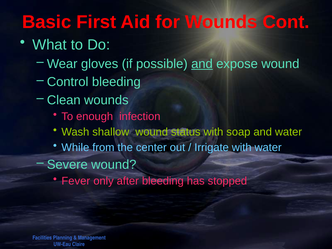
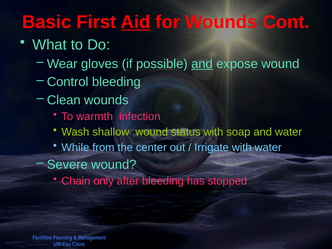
Aid underline: none -> present (136, 22)
enough: enough -> warmth (95, 116)
Fever: Fever -> Chain (76, 181)
